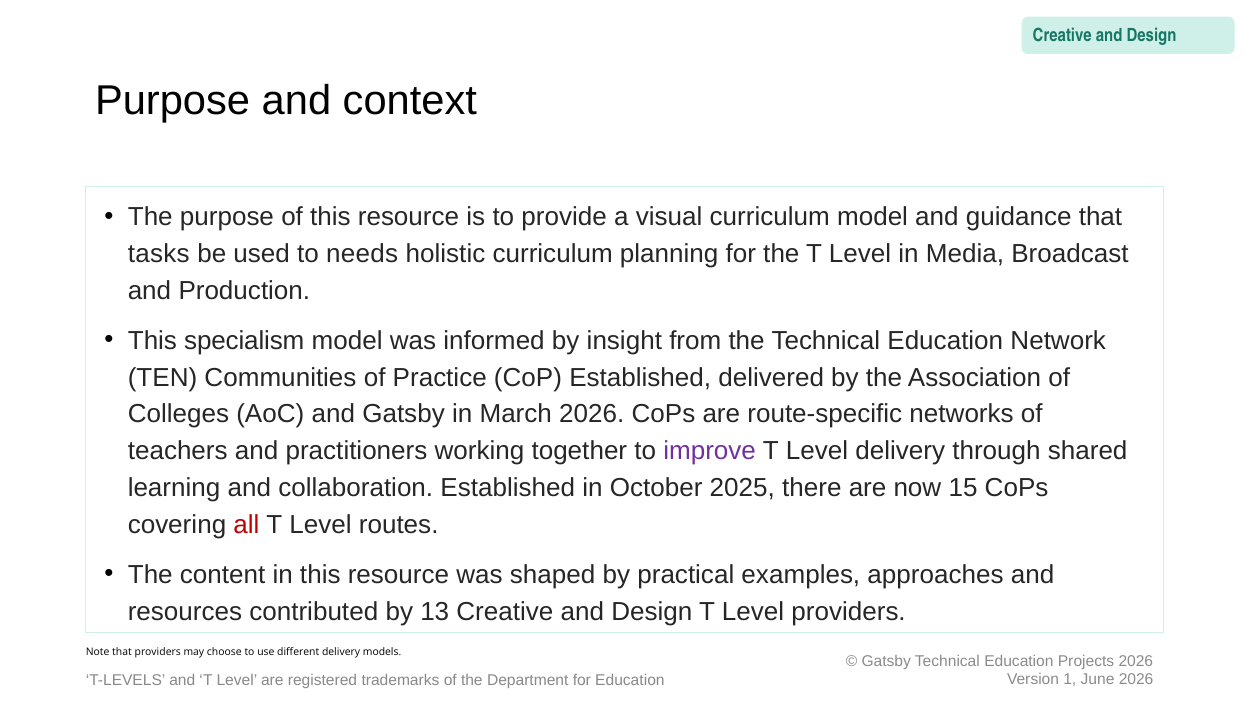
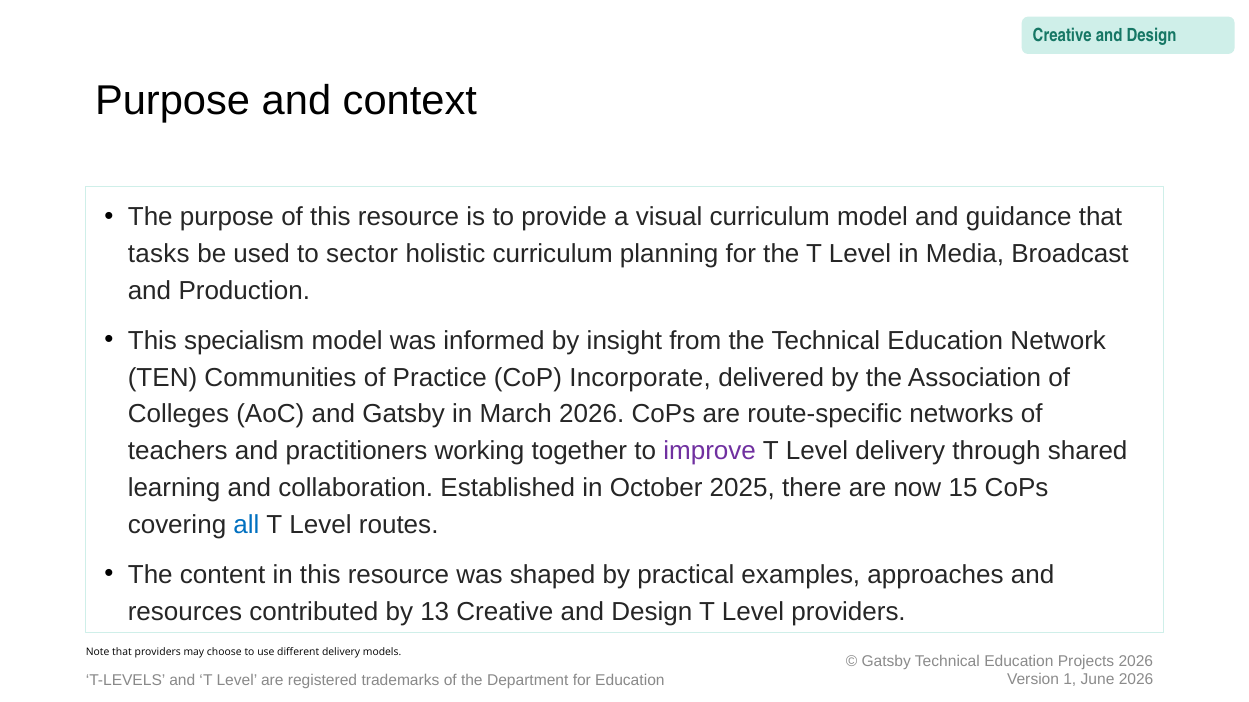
needs: needs -> sector (362, 254)
CoP Established: Established -> Incorporate (640, 378)
all colour: red -> blue (246, 525)
